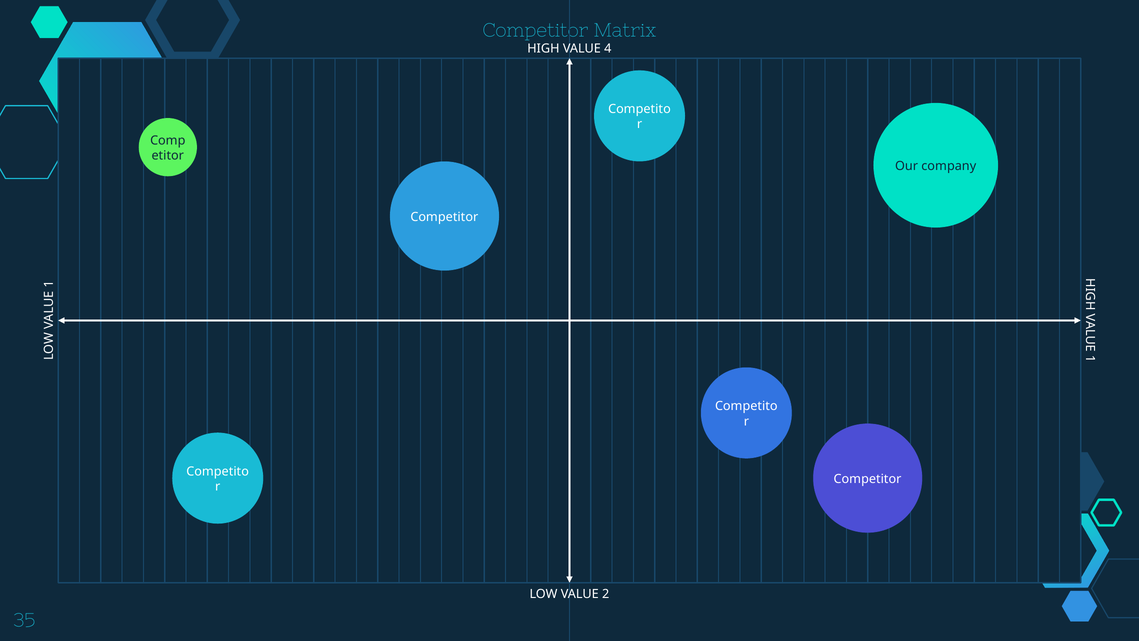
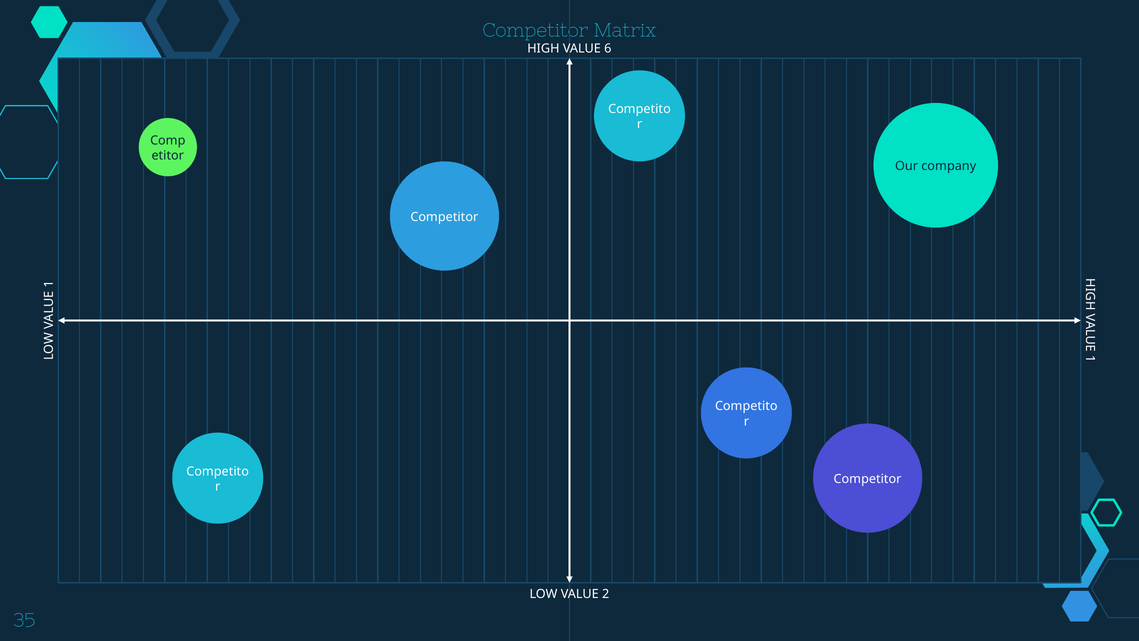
4: 4 -> 6 (608, 49)
